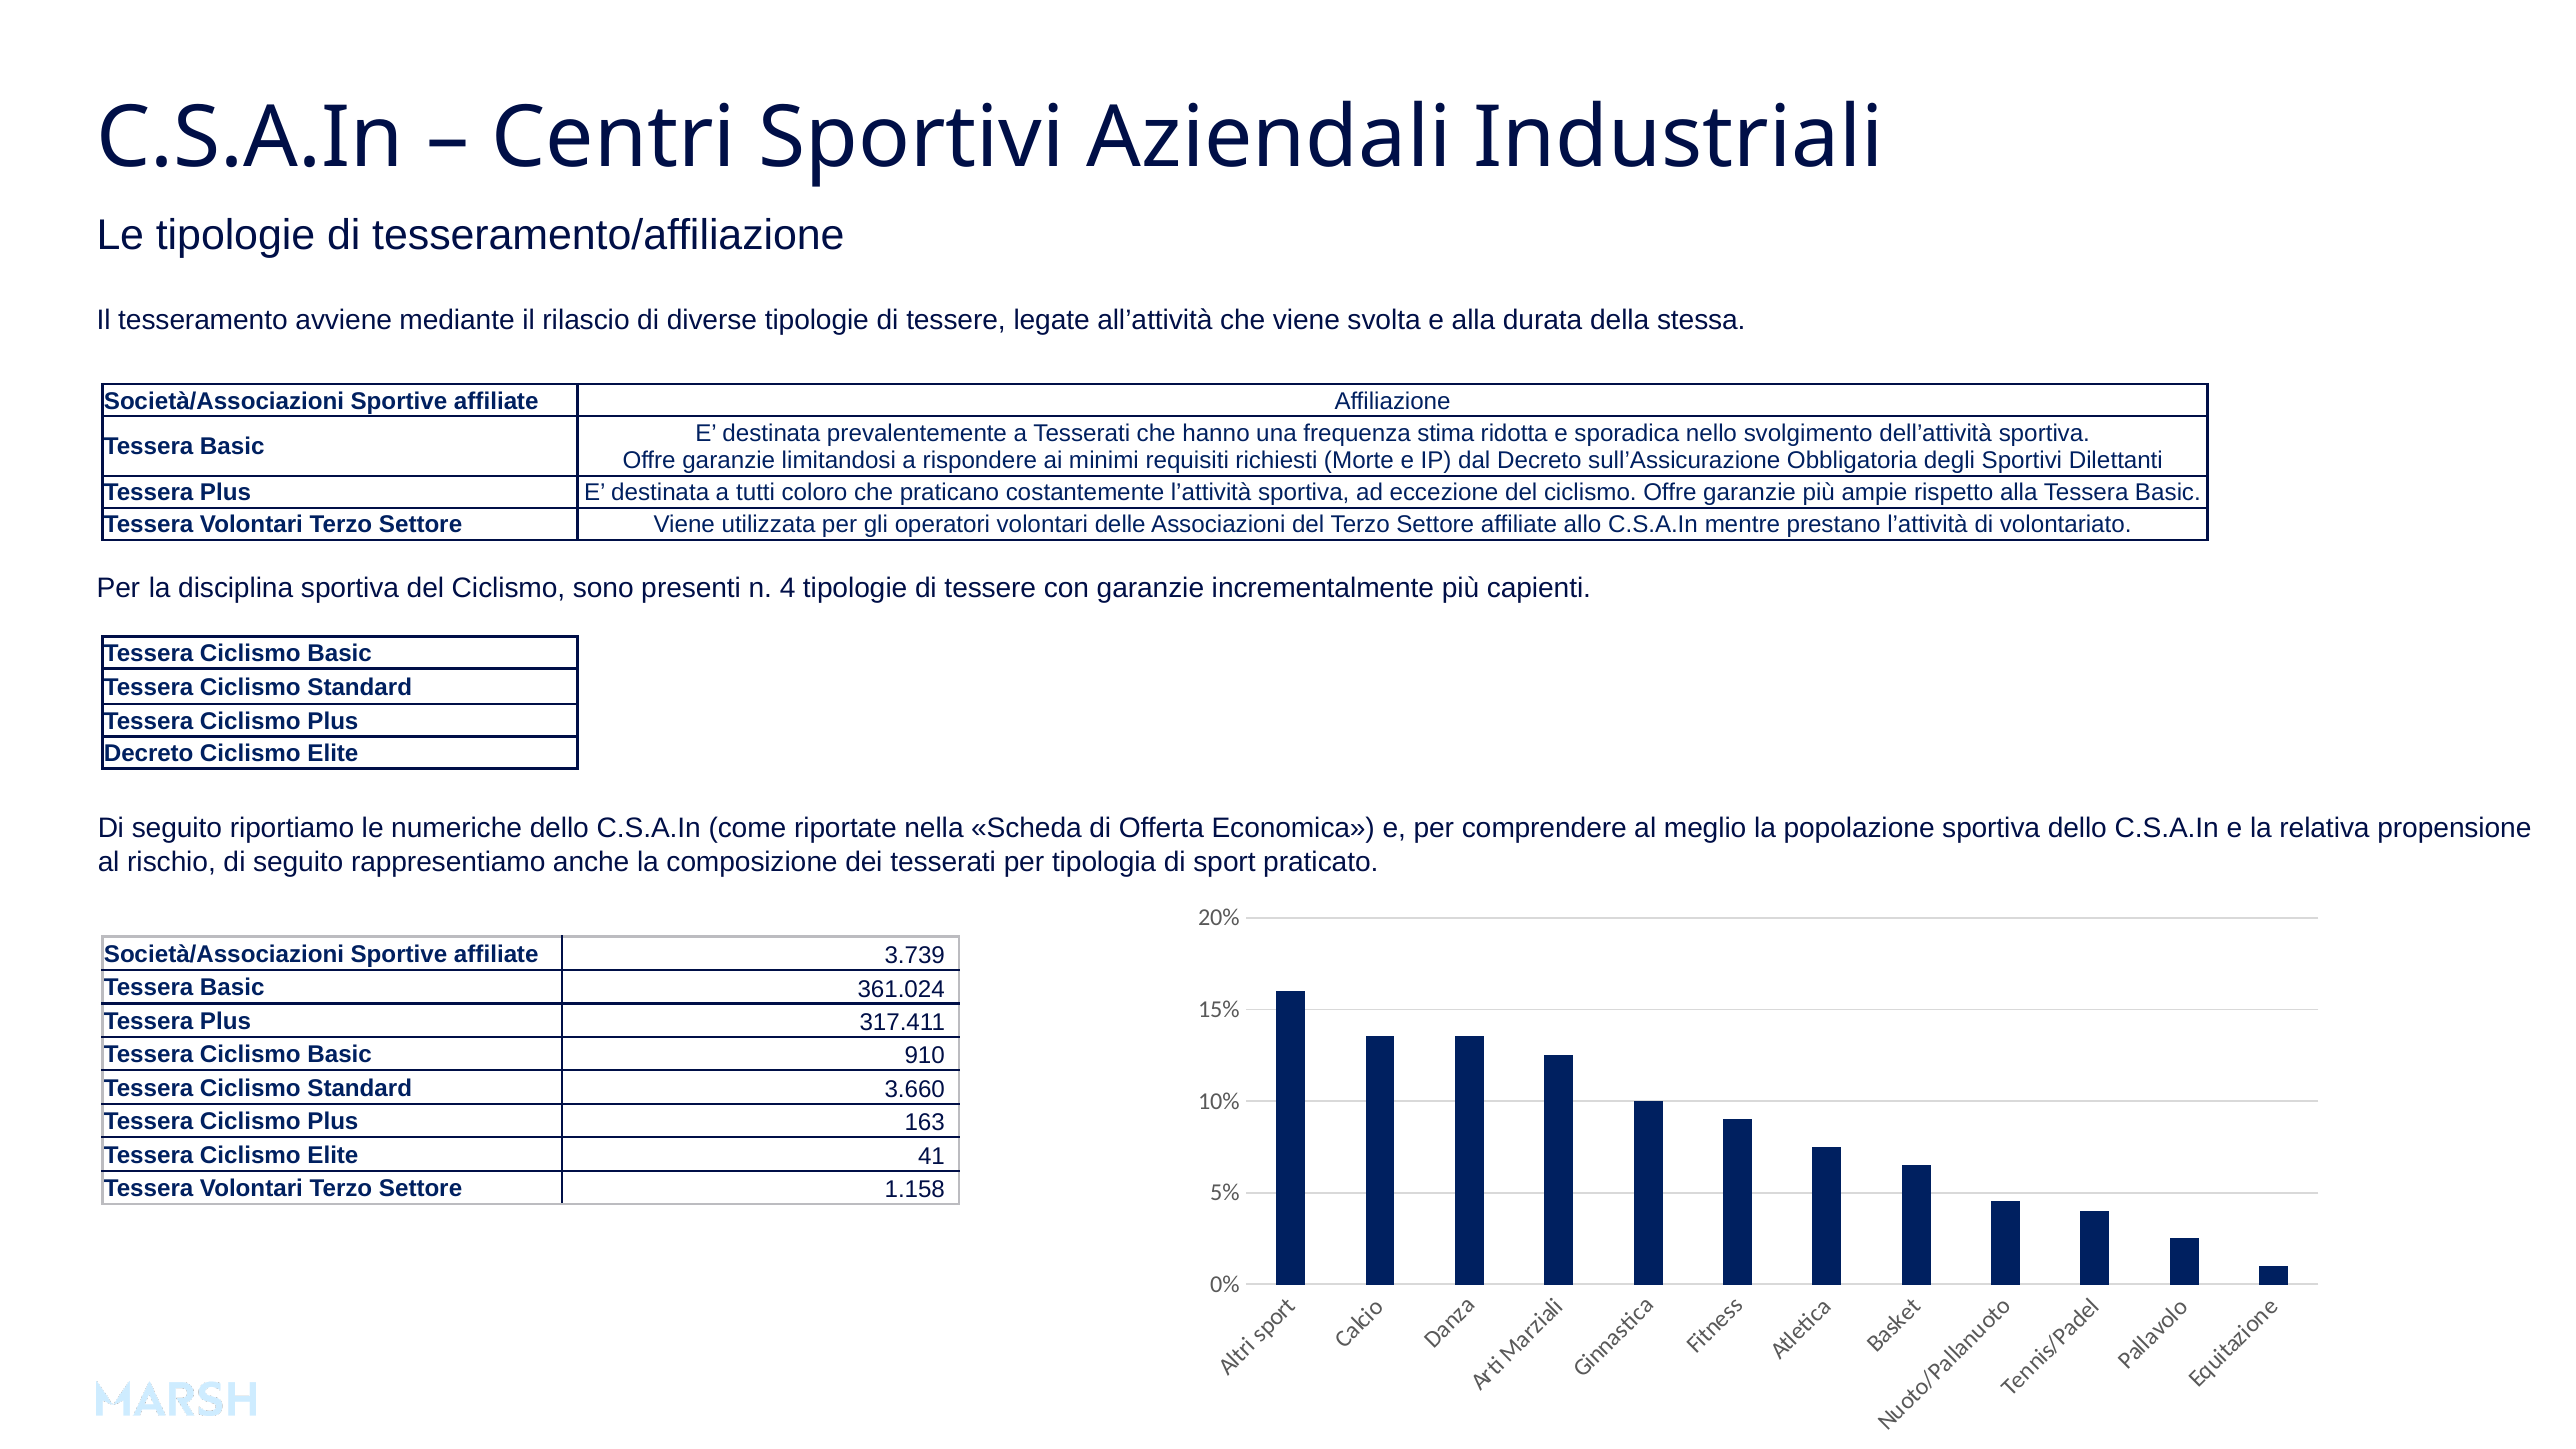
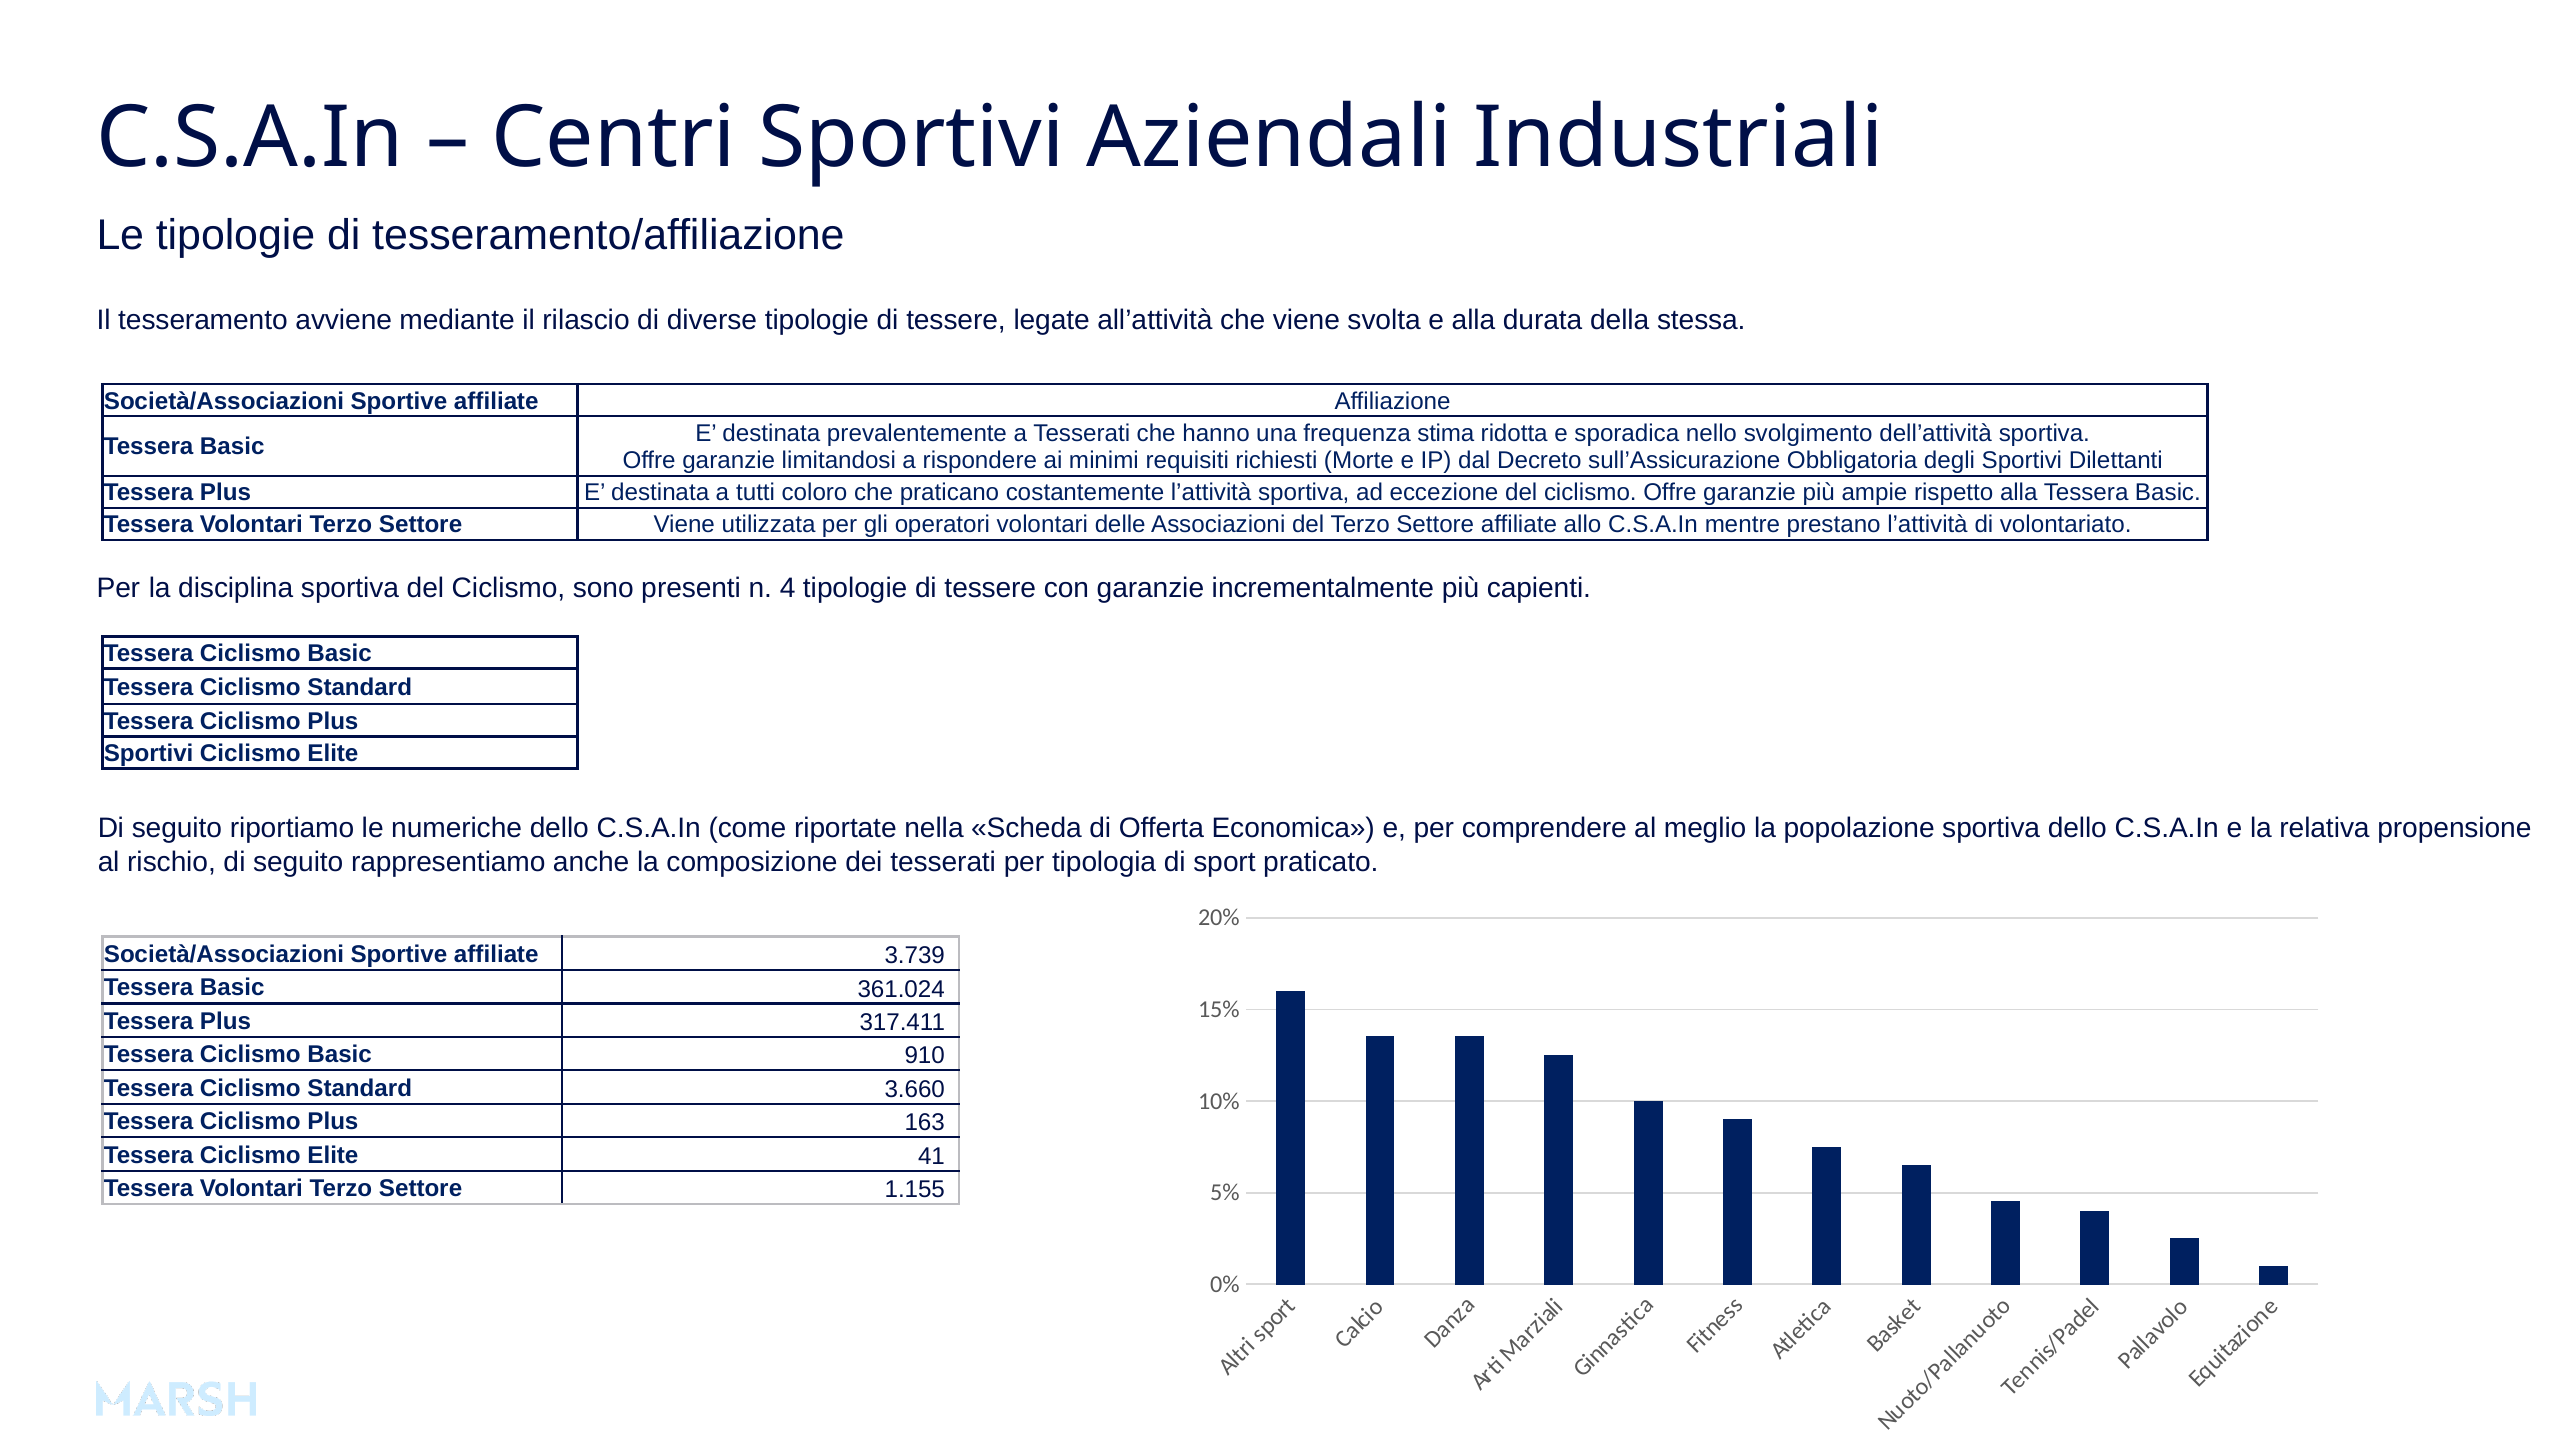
Decreto: Decreto -> Sportivi (149, 754)
1.158: 1.158 -> 1.155 (915, 1190)
